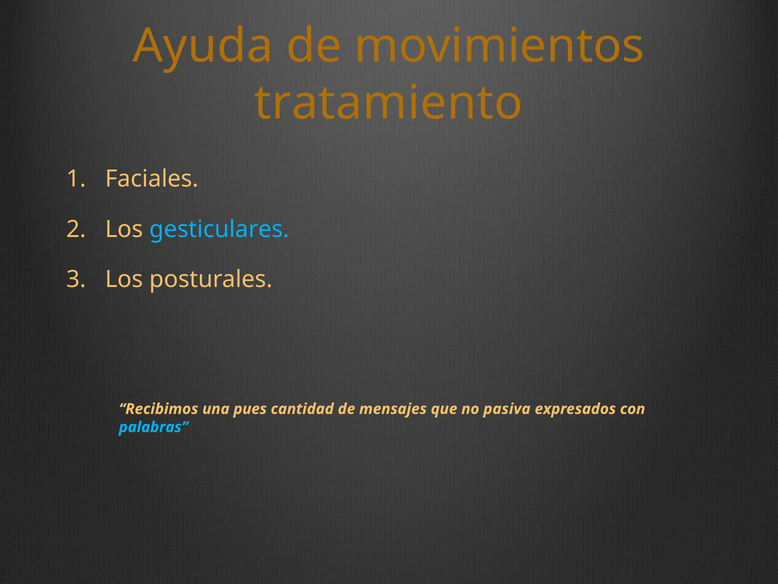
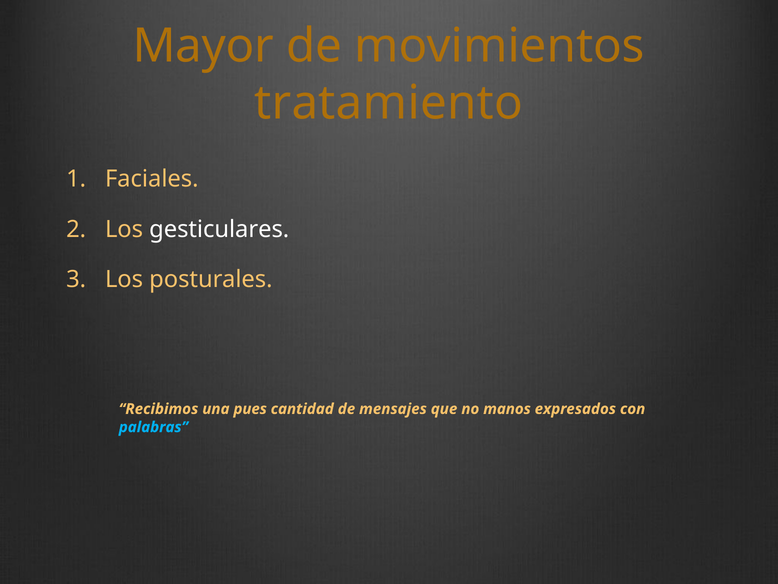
Ayuda: Ayuda -> Mayor (203, 46)
gesticulares colour: light blue -> white (219, 229)
pasiva: pasiva -> manos (507, 409)
